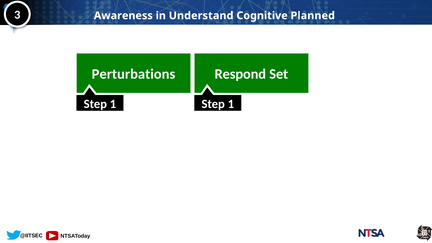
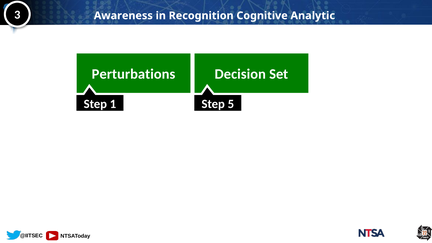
Understand: Understand -> Recognition (201, 16)
Planned: Planned -> Analytic (313, 16)
Respond: Respond -> Decision (240, 74)
1: 1 -> 5 (231, 104)
